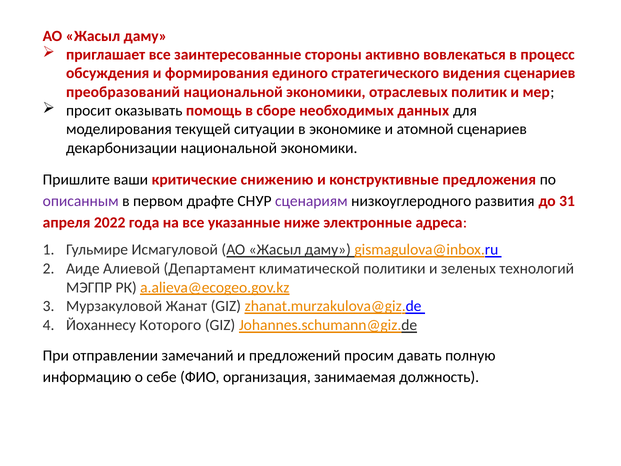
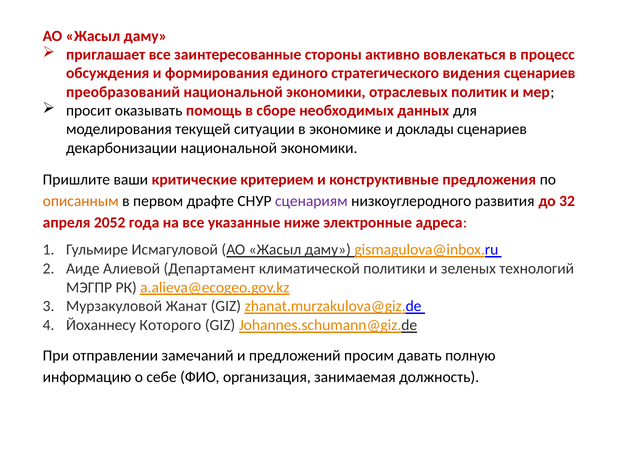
атомной: атомной -> доклады (425, 129)
снижению: снижению -> критерием (277, 180)
описанным colour: purple -> orange (81, 201)
31: 31 -> 32 (567, 201)
2022: 2022 -> 2052 (110, 222)
